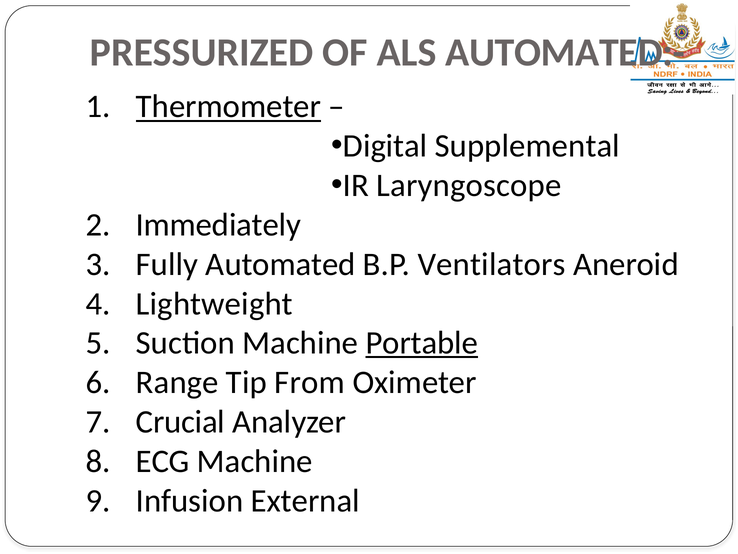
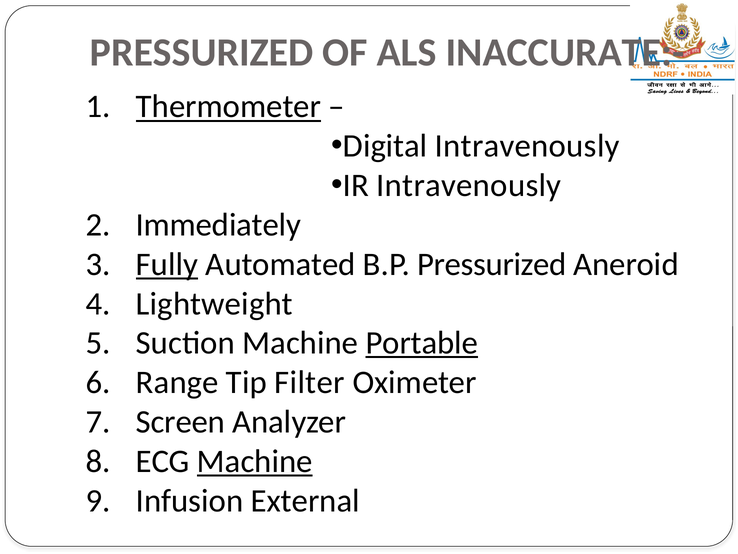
AUTOMATED:-: AUTOMATED:- -> INACCURATE:- (565, 53)
Digital Supplemental: Supplemental -> Intravenously (527, 146)
IR Laryngoscope: Laryngoscope -> Intravenously (469, 185)
Fully underline: none -> present (167, 264)
B.P Ventilators: Ventilators -> Pressurized (492, 264)
From: From -> Filter (310, 382)
Crucial: Crucial -> Screen (180, 422)
Machine underline: none -> present (255, 461)
